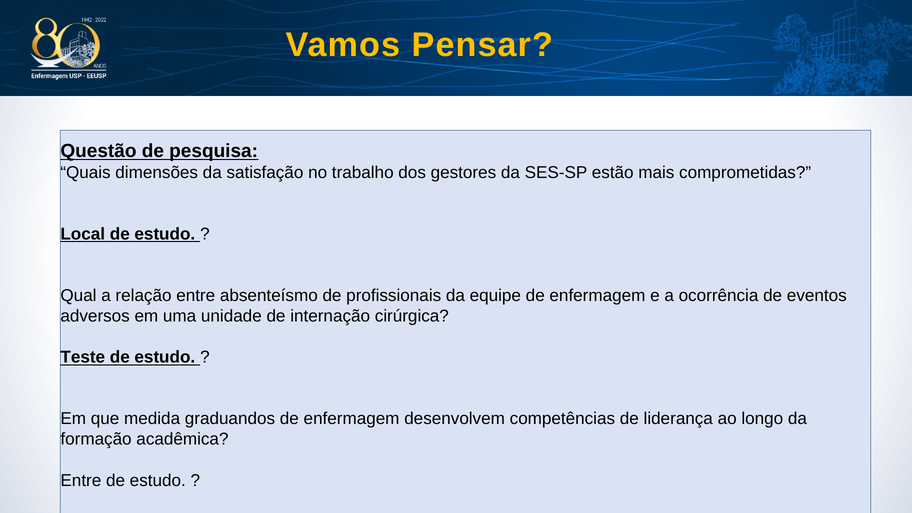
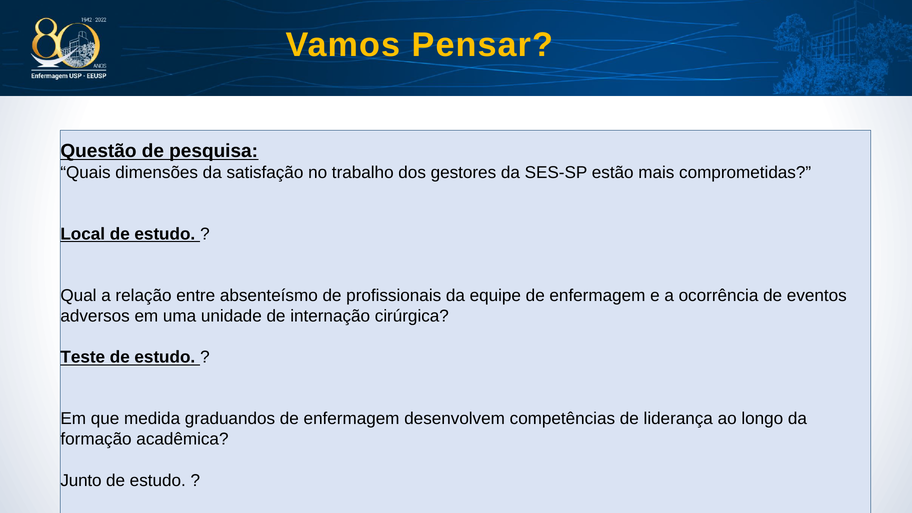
Entre: Entre -> Junto (81, 480)
